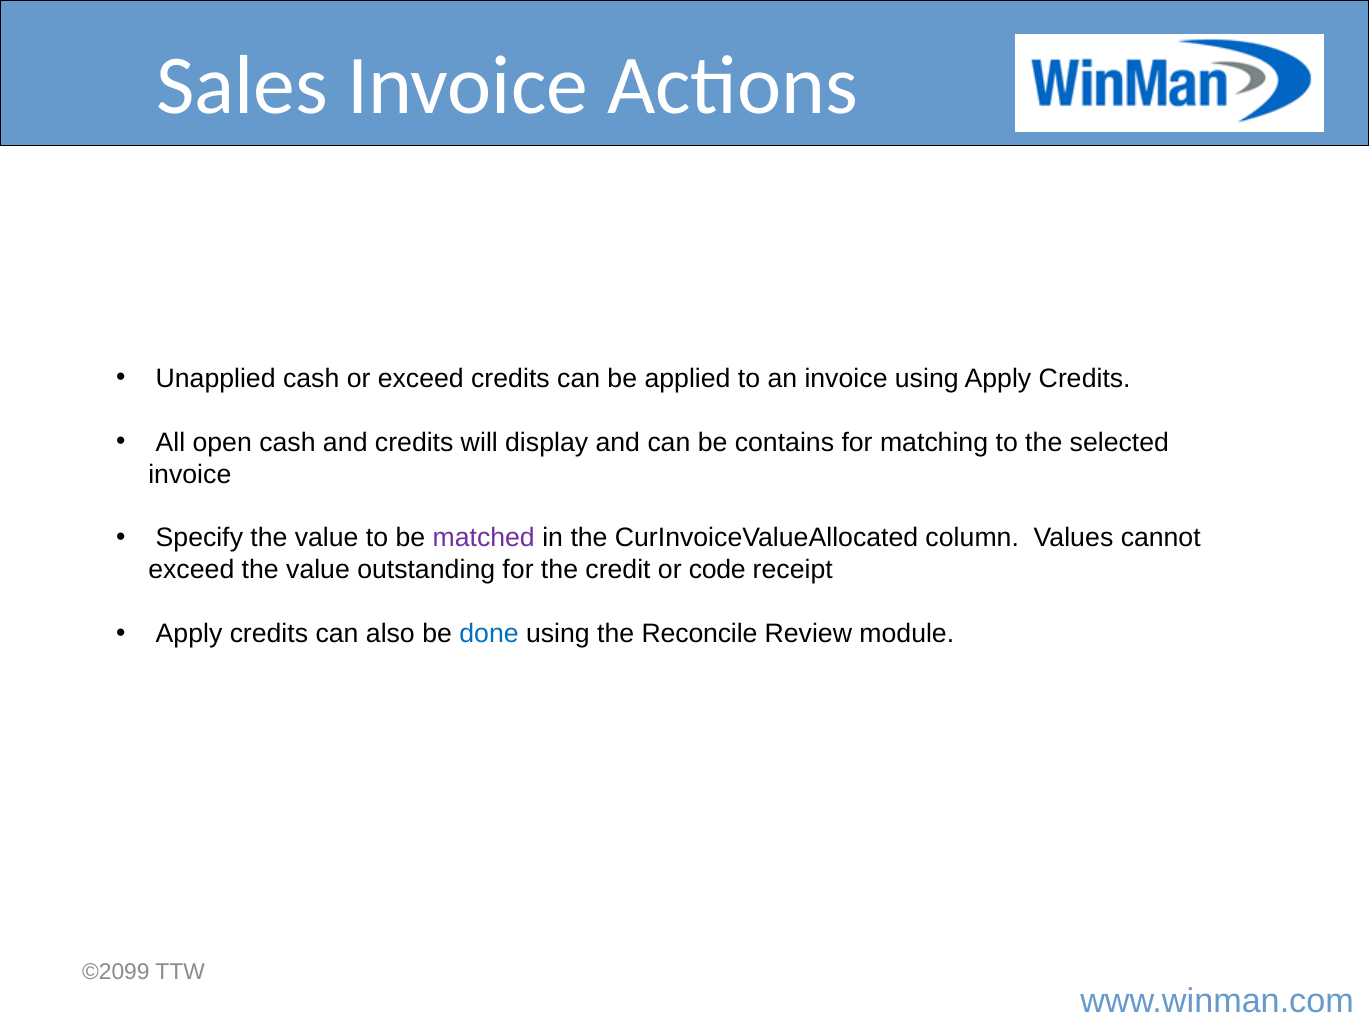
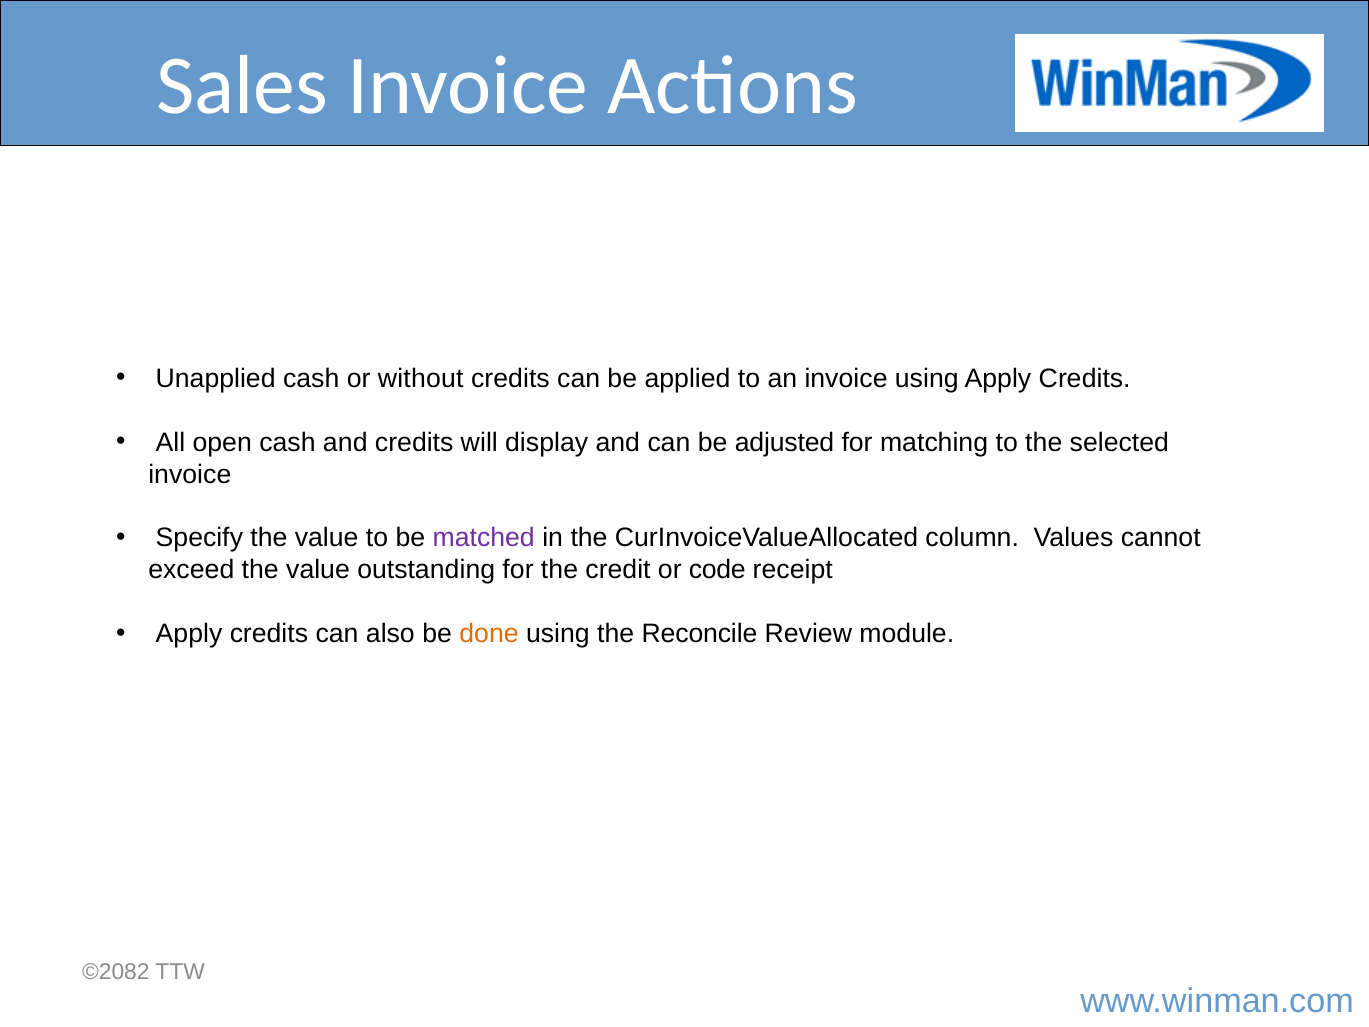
or exceed: exceed -> without (421, 378)
contains: contains -> adjusted (785, 442)
done colour: blue -> orange (489, 634)
©2099: ©2099 -> ©2082 (116, 972)
